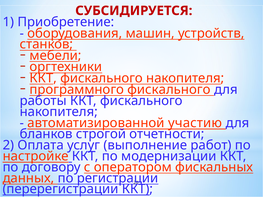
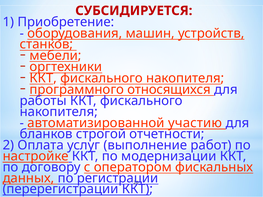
программного фискального: фискального -> относящихся (169, 90)
